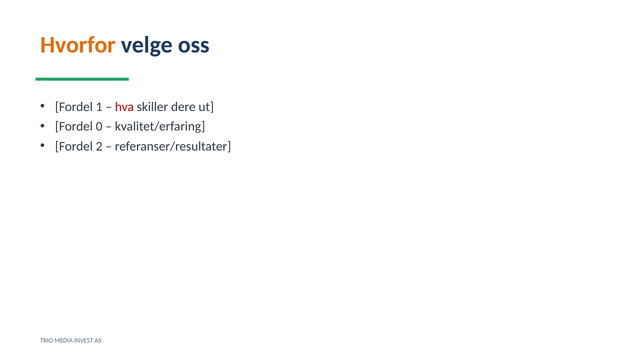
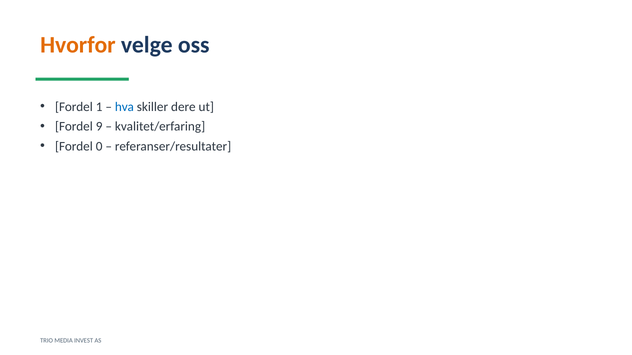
hva colour: red -> blue (124, 107)
0: 0 -> 9 (99, 127)
2: 2 -> 0 (99, 147)
